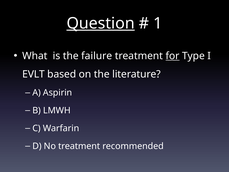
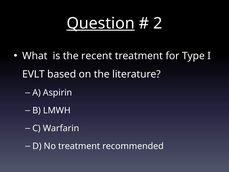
1: 1 -> 2 (158, 23)
failure: failure -> recent (97, 56)
for underline: present -> none (173, 56)
